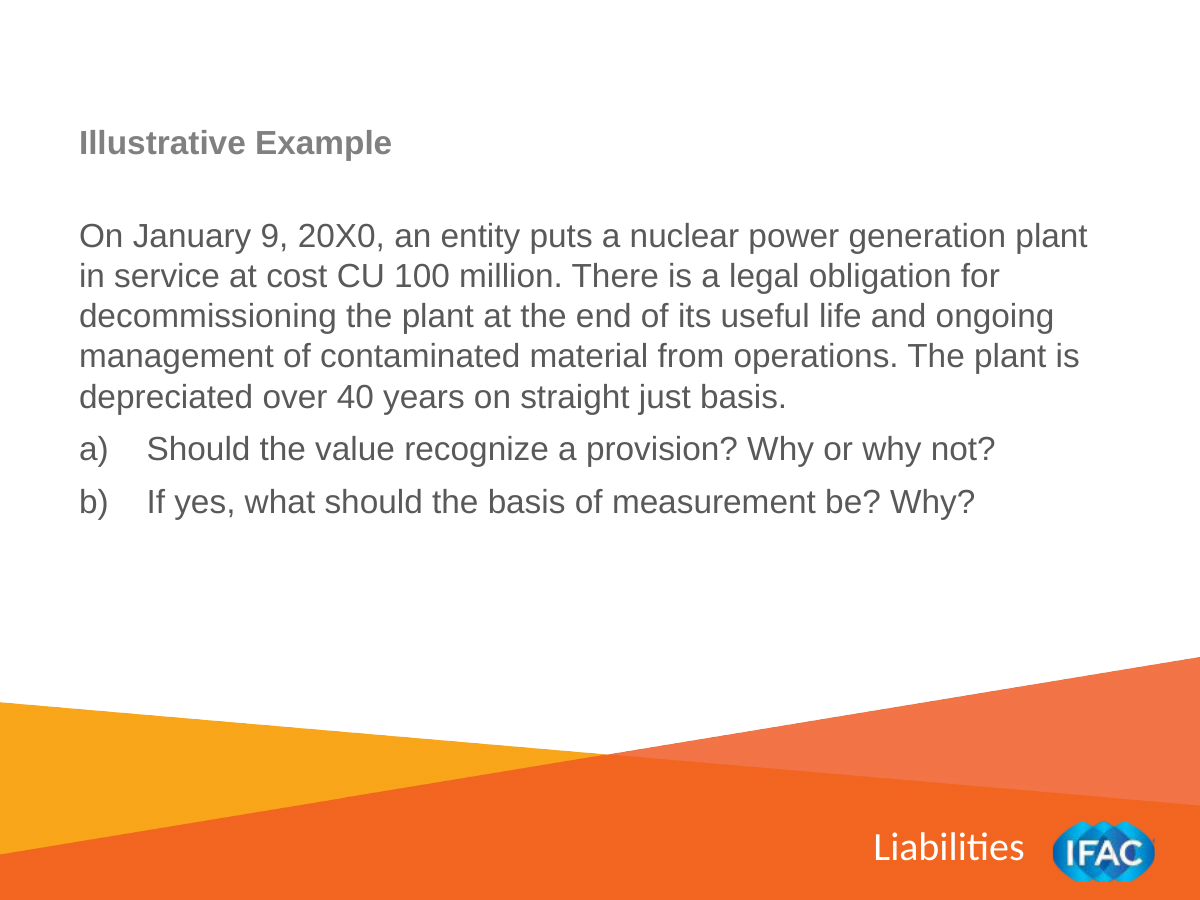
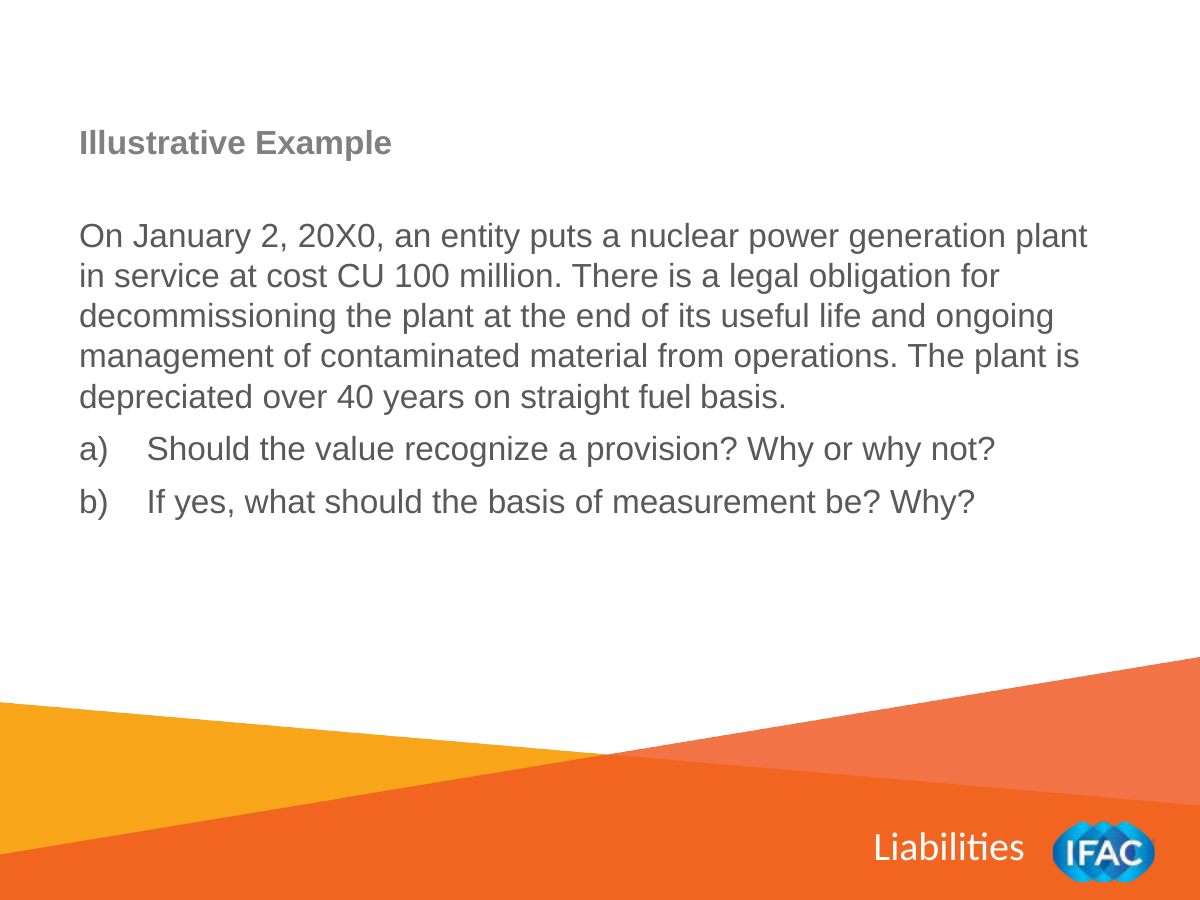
9: 9 -> 2 (275, 237)
just: just -> fuel (665, 397)
